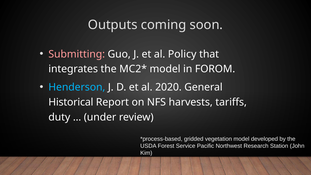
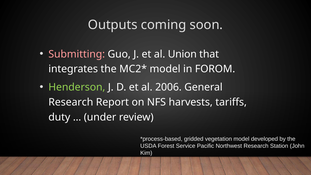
Policy: Policy -> Union (182, 54)
Henderson colour: light blue -> light green (77, 87)
2020: 2020 -> 2006 (168, 87)
Historical: Historical -> Research (71, 102)
